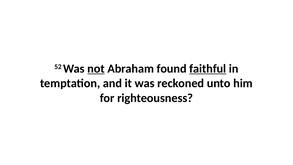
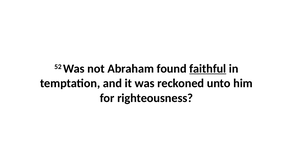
not underline: present -> none (96, 69)
